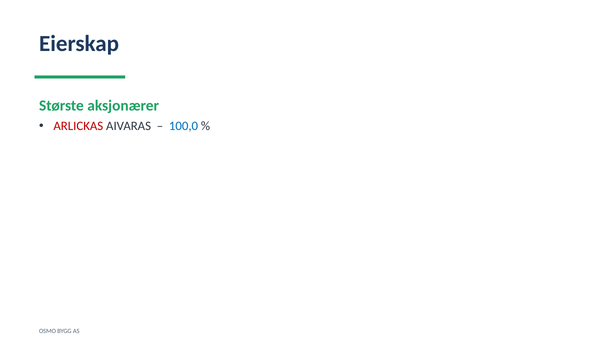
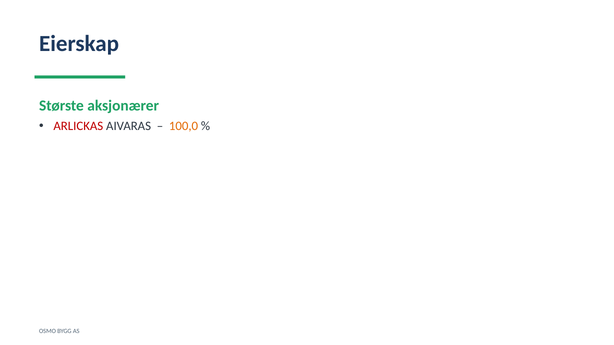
100,0 colour: blue -> orange (184, 126)
